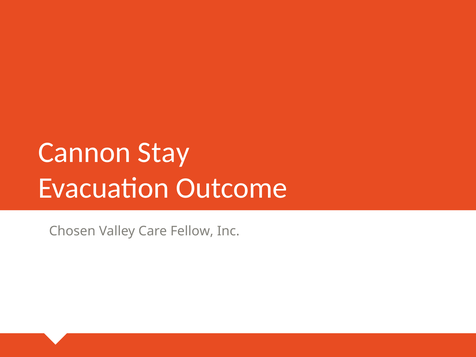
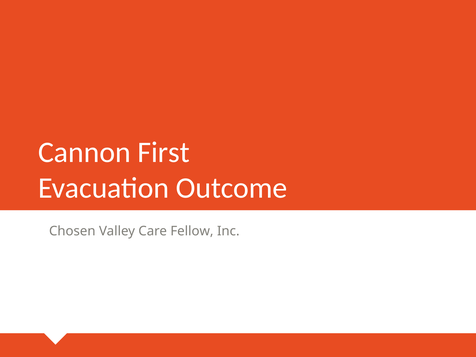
Stay: Stay -> First (164, 152)
